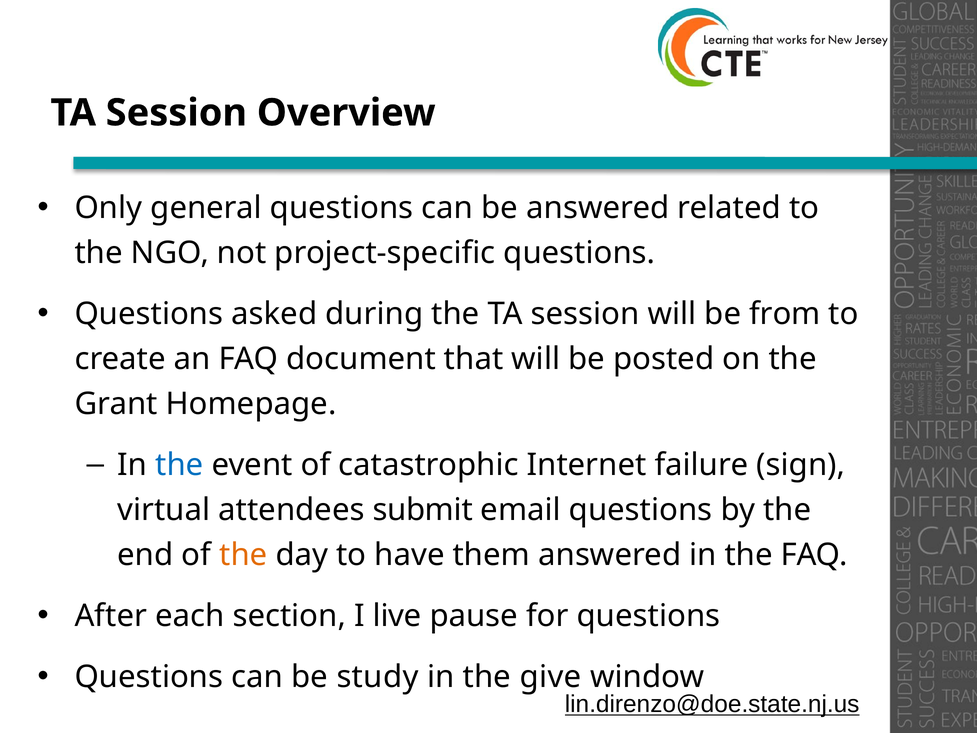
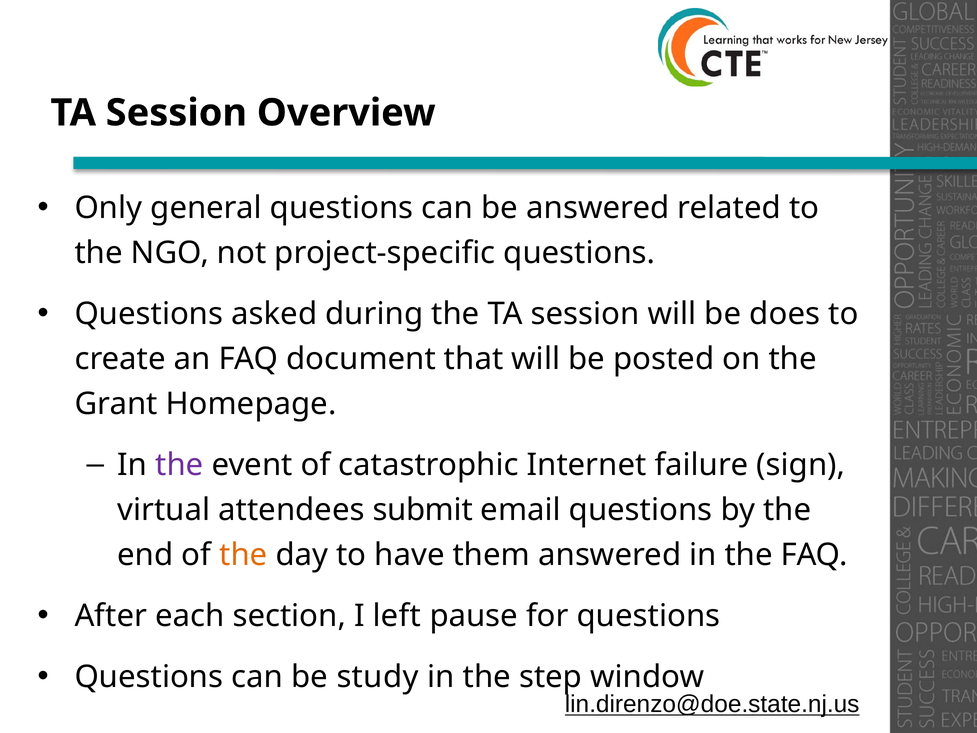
from: from -> does (785, 314)
the colour: blue -> purple (179, 465)
live: live -> left (397, 616)
give: give -> step (551, 677)
